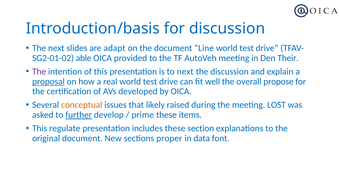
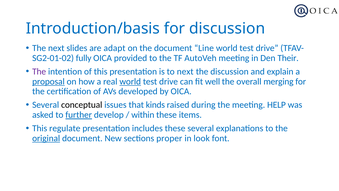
able: able -> fully (84, 58)
world underline: none -> present (130, 81)
propose: propose -> merging (278, 81)
conceptual colour: orange -> black (82, 105)
likely: likely -> kinds (155, 105)
LOST: LOST -> HELP (276, 105)
prime: prime -> within (143, 115)
these section: section -> several (201, 128)
original underline: none -> present (46, 138)
data: data -> look (202, 138)
